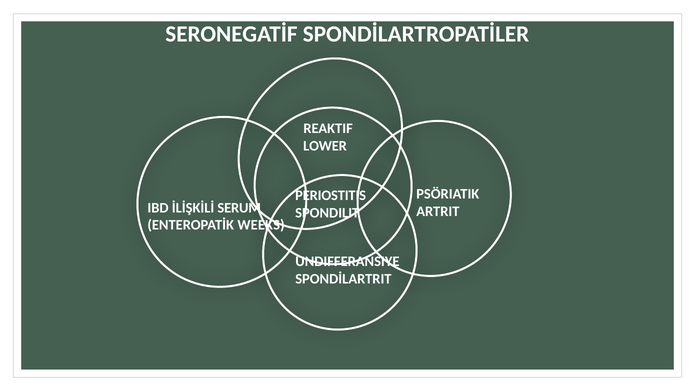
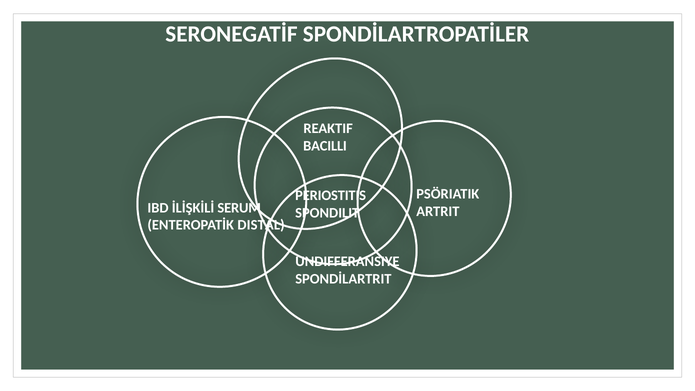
LOWER: LOWER -> BACILLI (325, 146)
WEEKS: WEEKS -> DISTAL (261, 225)
